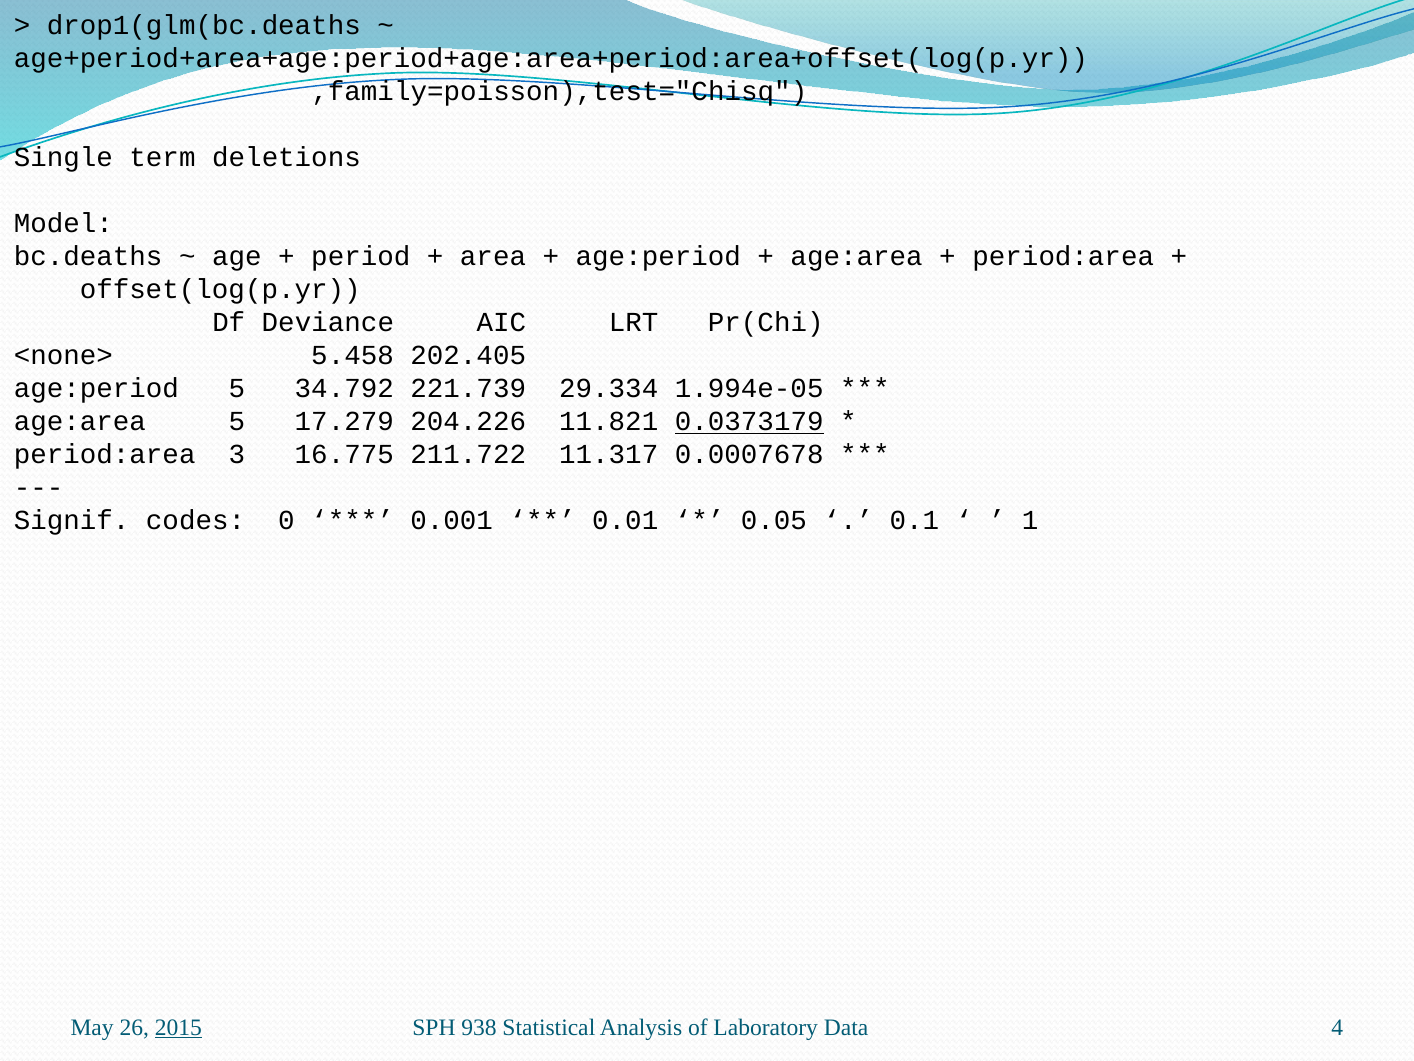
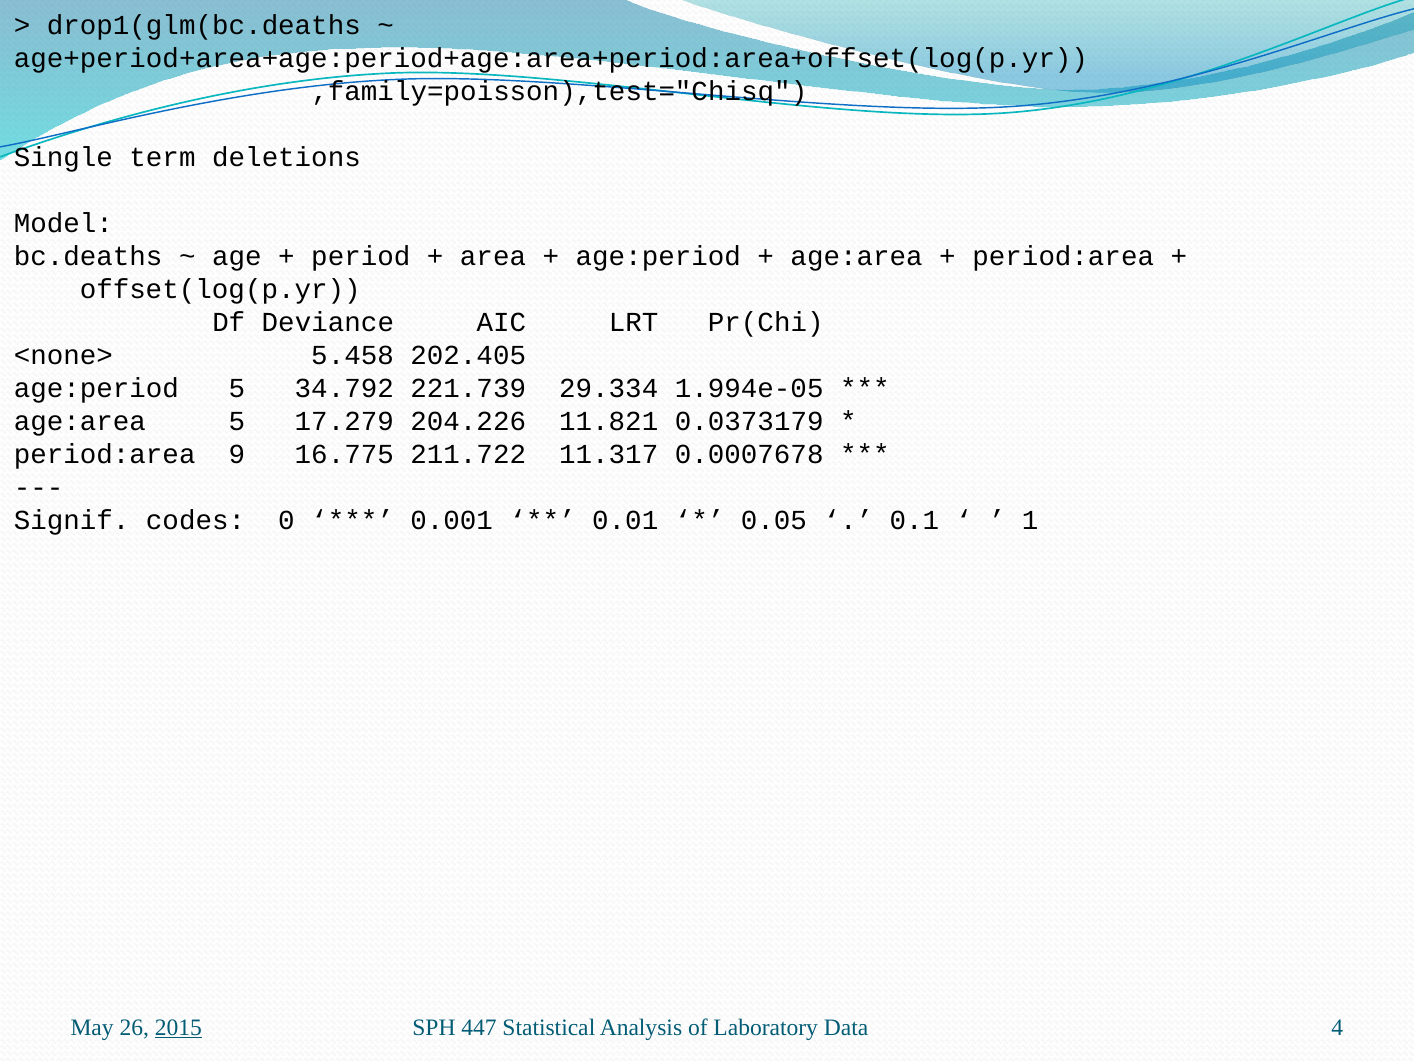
0.0373179 underline: present -> none (749, 421)
3: 3 -> 9 (237, 454)
938: 938 -> 447 (479, 1027)
